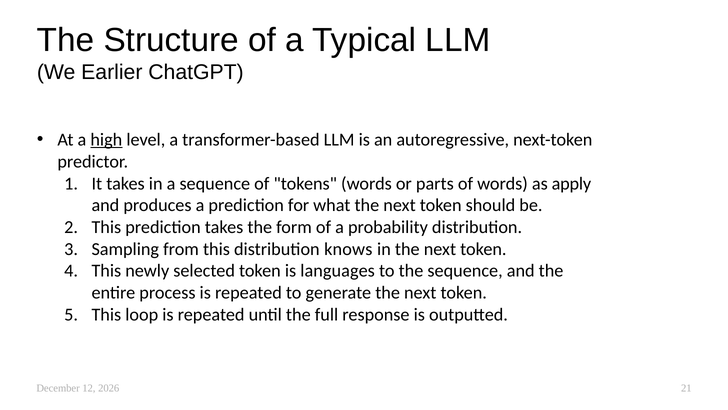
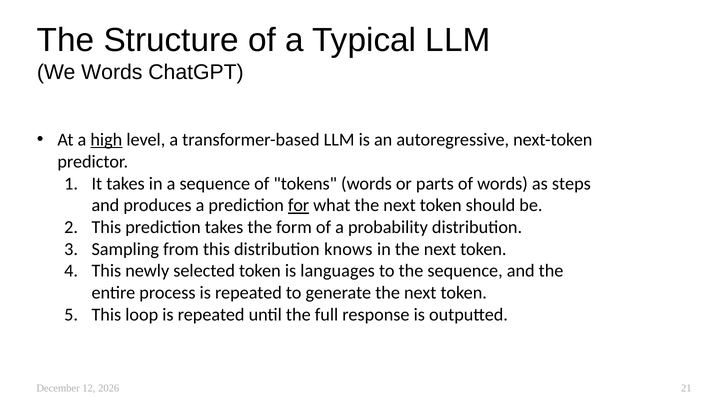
We Earlier: Earlier -> Words (112, 72)
apply: apply -> steps (571, 183)
for underline: none -> present (299, 205)
